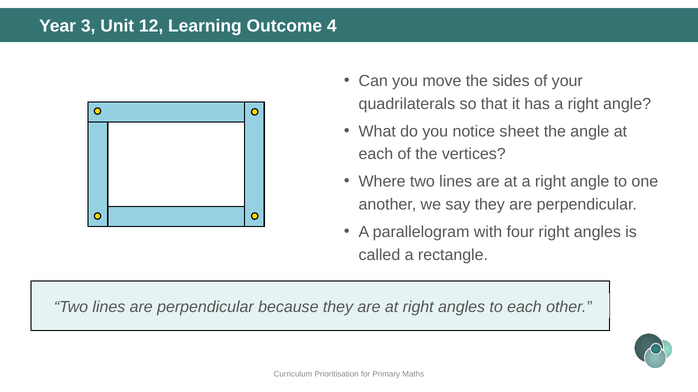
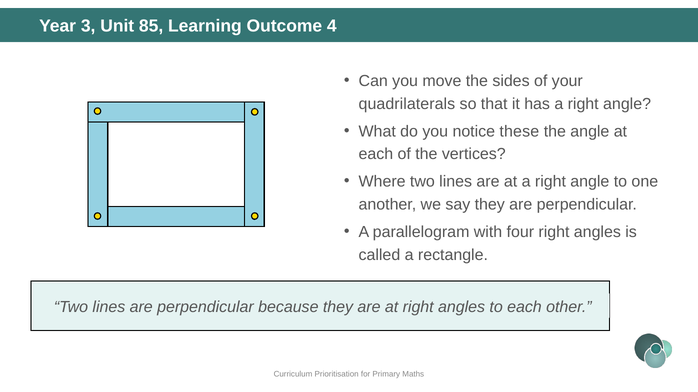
12: 12 -> 85 (151, 26)
sheet: sheet -> these (519, 131)
